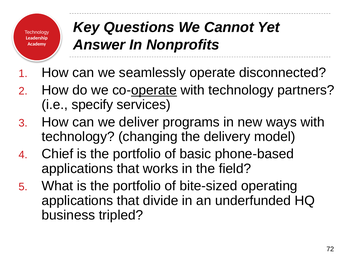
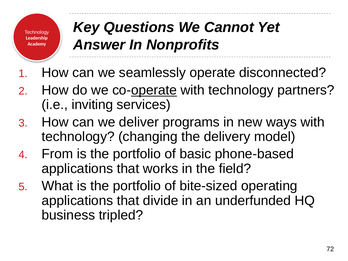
specify: specify -> inviting (92, 105)
Chief: Chief -> From (57, 154)
